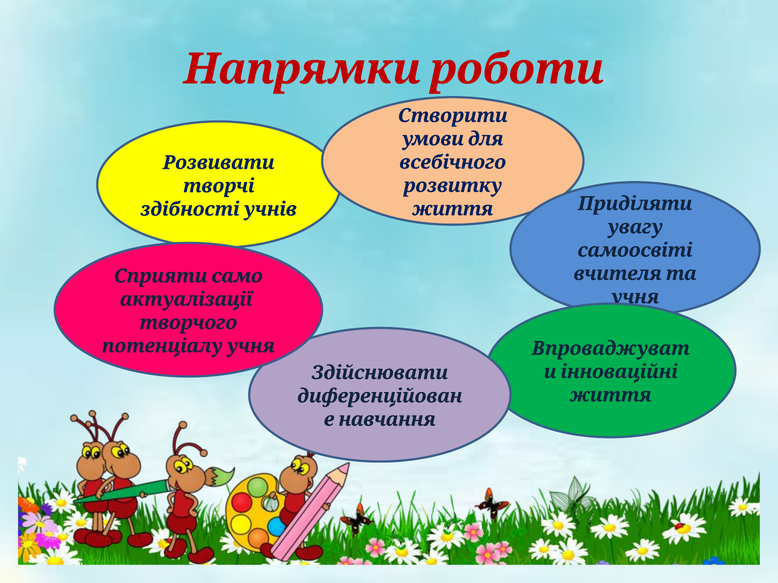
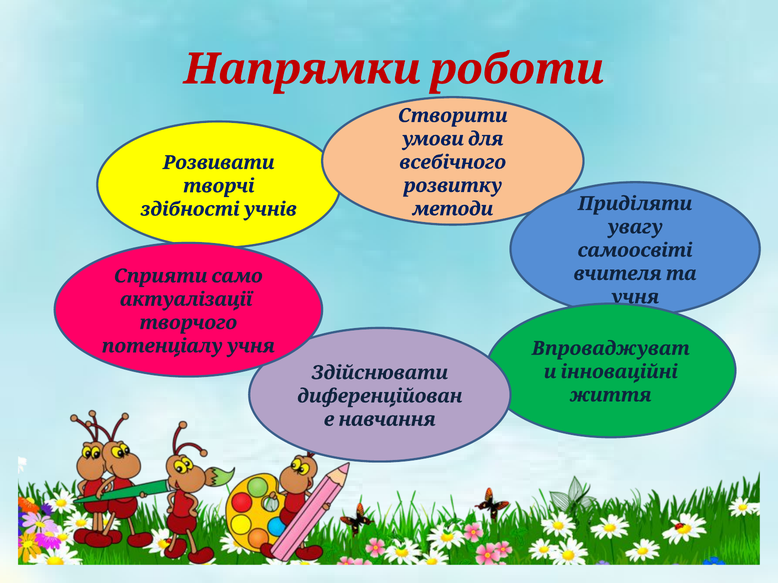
життя: життя -> методи (453, 209)
